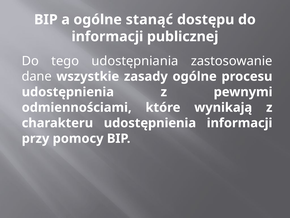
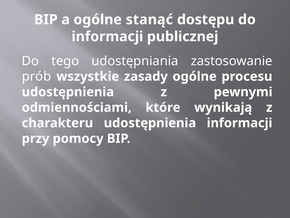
dane: dane -> prób (37, 76)
